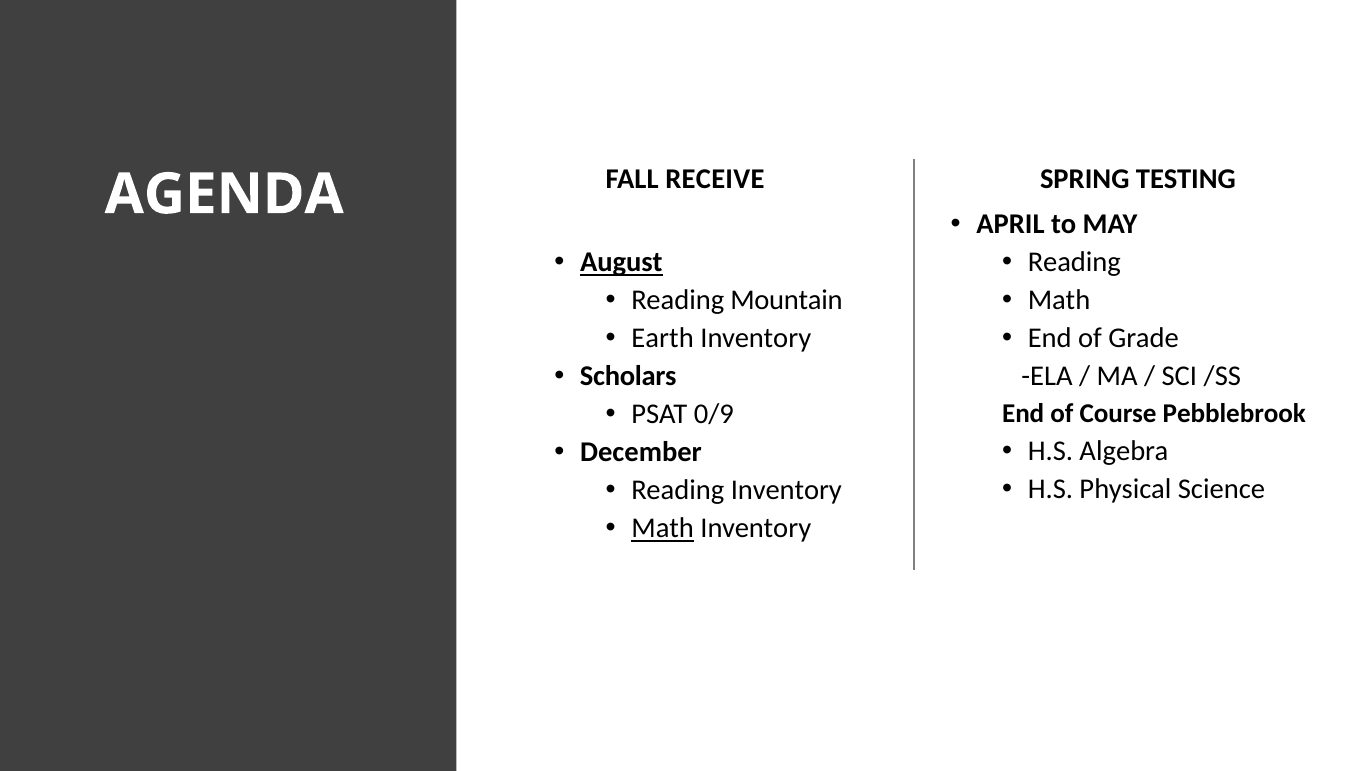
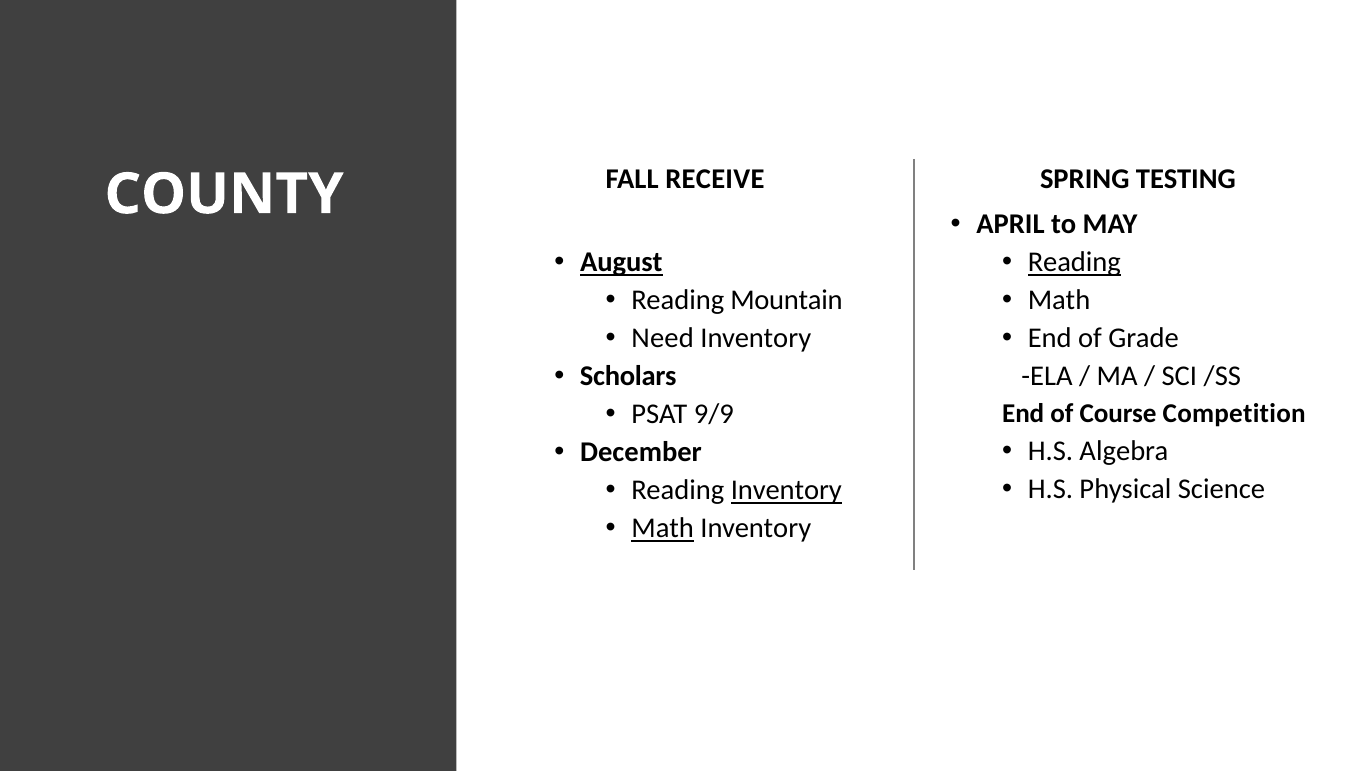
AGENDA: AGENDA -> COUNTY (224, 194)
Reading underline: none -> present (1074, 262)
Earth: Earth -> Need (663, 339)
0/9: 0/9 -> 9/9 (714, 415)
Pebblebrook: Pebblebrook -> Competition (1234, 414)
Inventory underline: none -> present (786, 491)
